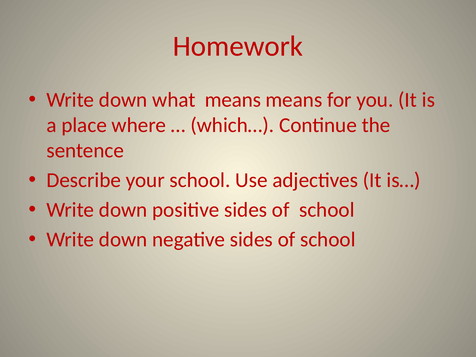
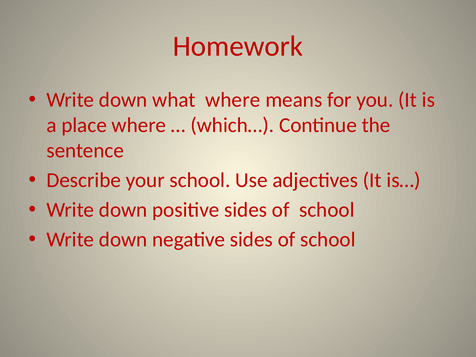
what means: means -> where (233, 100)
